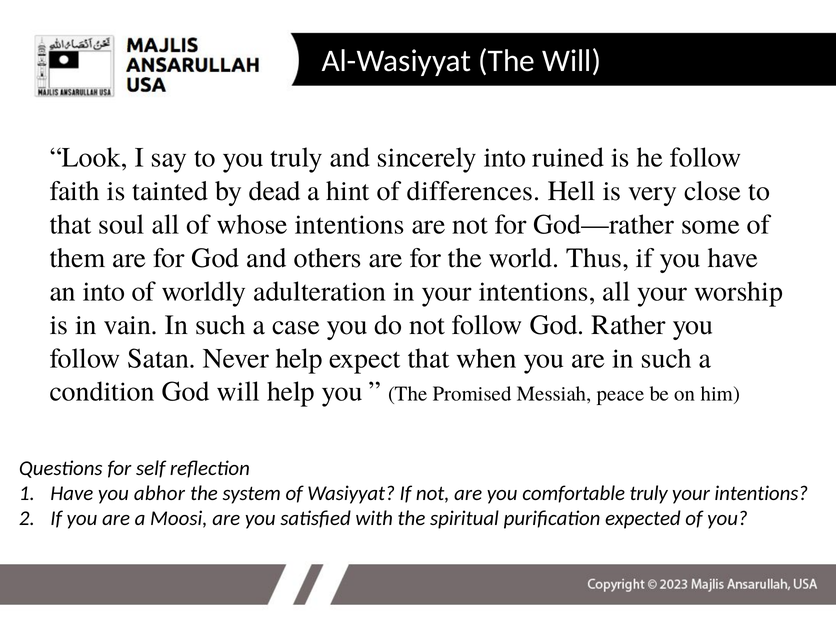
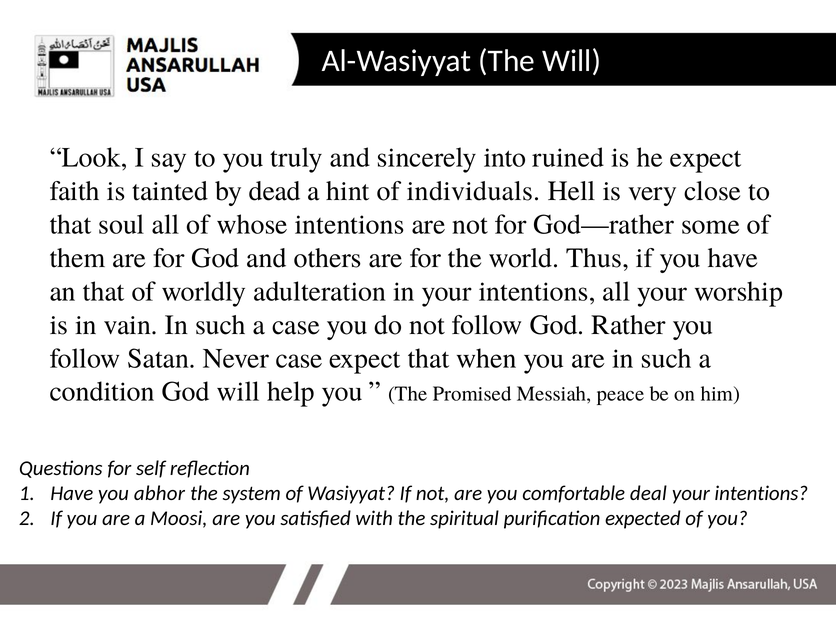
he follow: follow -> expect (706, 158)
differences: differences -> individuals (474, 191)
an into: into -> that (104, 291)
Never help: help -> case (299, 358)
comfortable truly: truly -> deal (648, 493)
